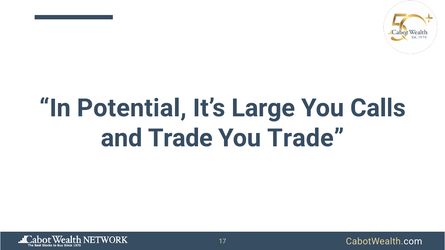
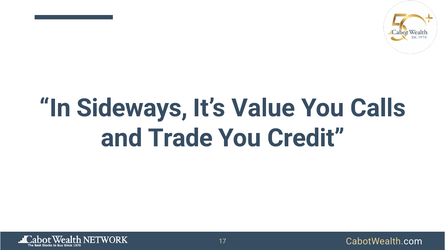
Potential: Potential -> Sideways (132, 108)
Large: Large -> Value (263, 108)
You Trade: Trade -> Credit (306, 138)
